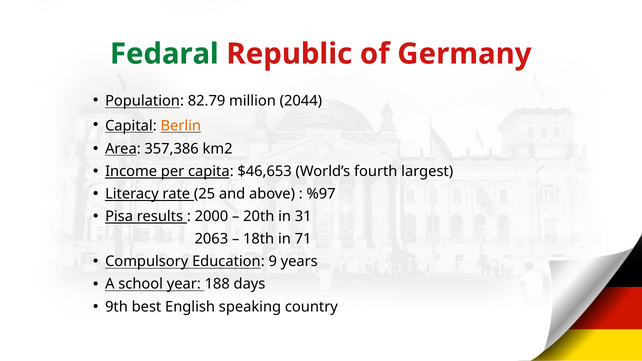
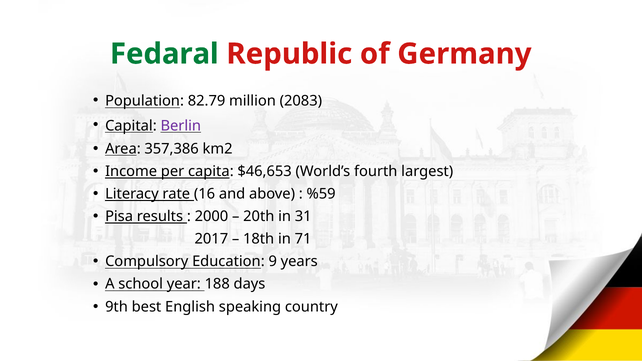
2044: 2044 -> 2083 (301, 101)
Berlin colour: orange -> purple (181, 126)
25: 25 -> 16 (205, 194)
%97: %97 -> %59 (321, 194)
2063: 2063 -> 2017 (211, 239)
